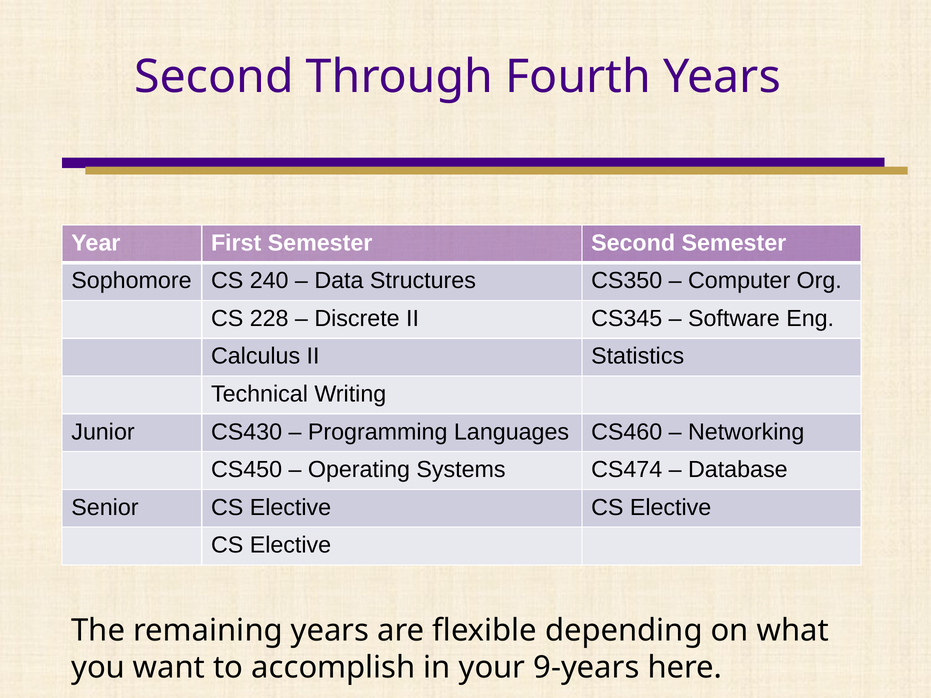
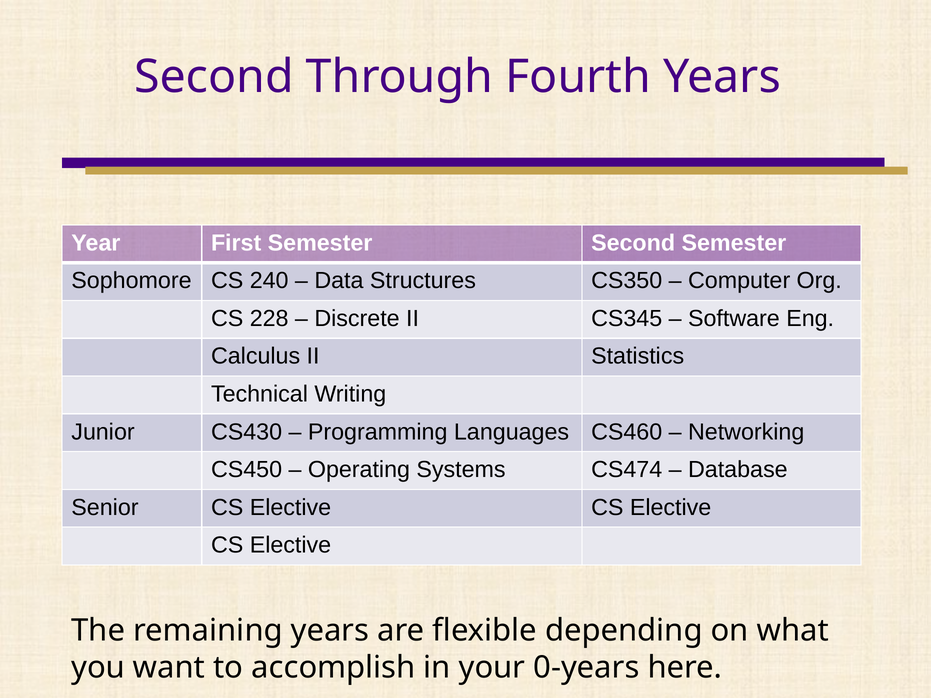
9-years: 9-years -> 0-years (586, 668)
